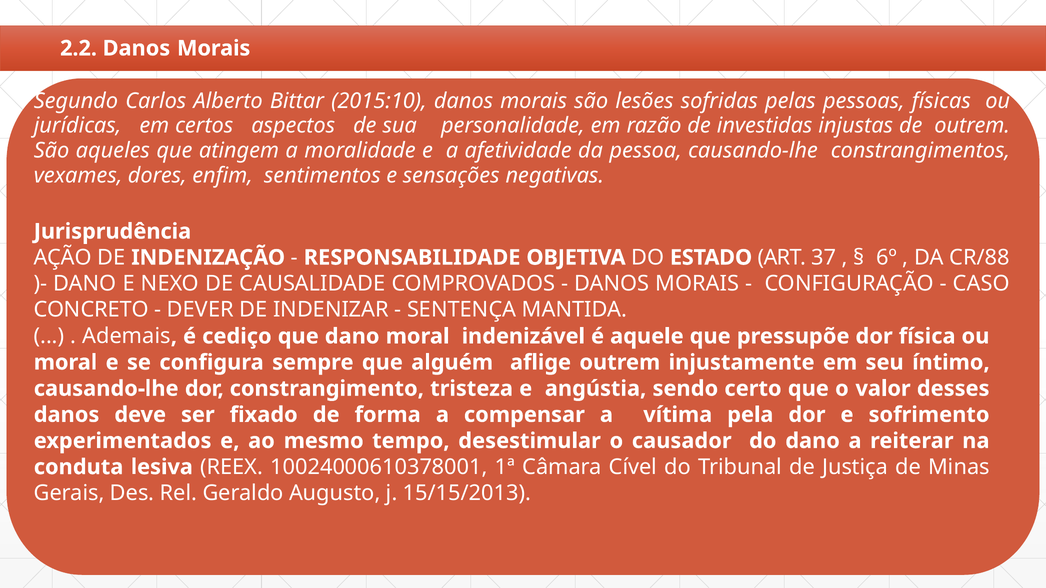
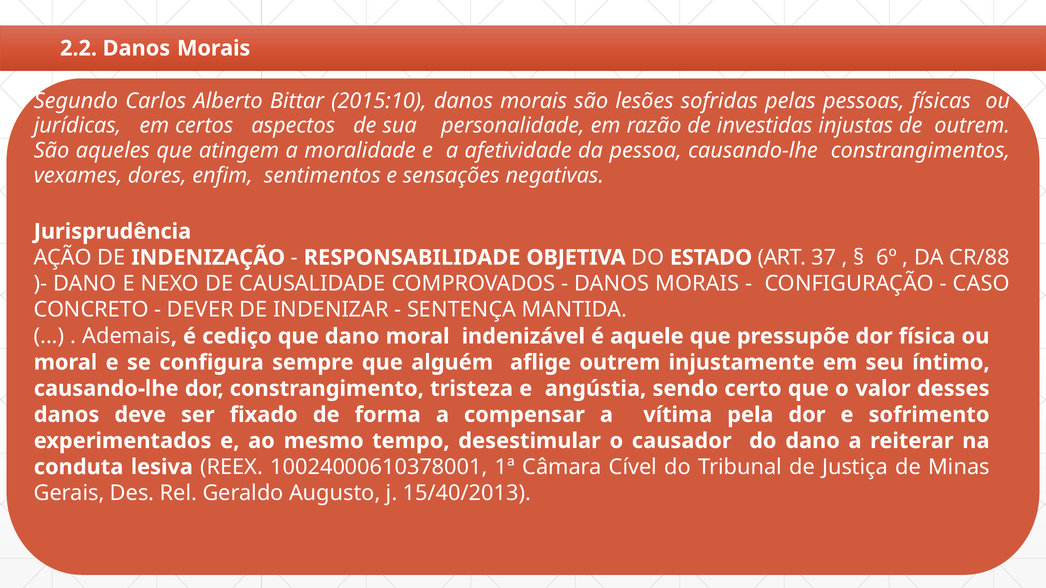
15/15/2013: 15/15/2013 -> 15/40/2013 (467, 493)
